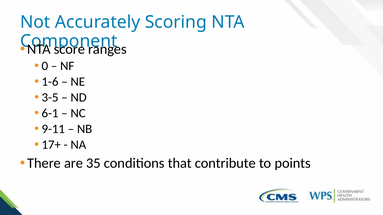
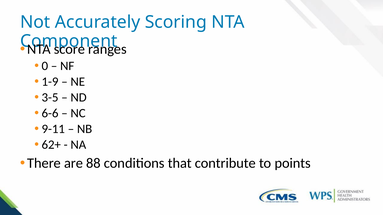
1-6: 1-6 -> 1-9 (50, 82)
6-1: 6-1 -> 6-6 (50, 113)
17+: 17+ -> 62+ (51, 145)
35: 35 -> 88 (93, 164)
